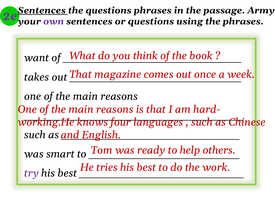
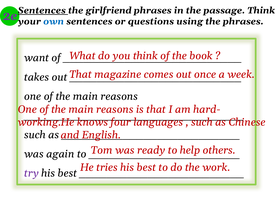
the questions: questions -> girlfriend (109, 10)
passage Army: Army -> Think (261, 10)
own colour: purple -> blue (54, 21)
smart: smart -> again (60, 154)
